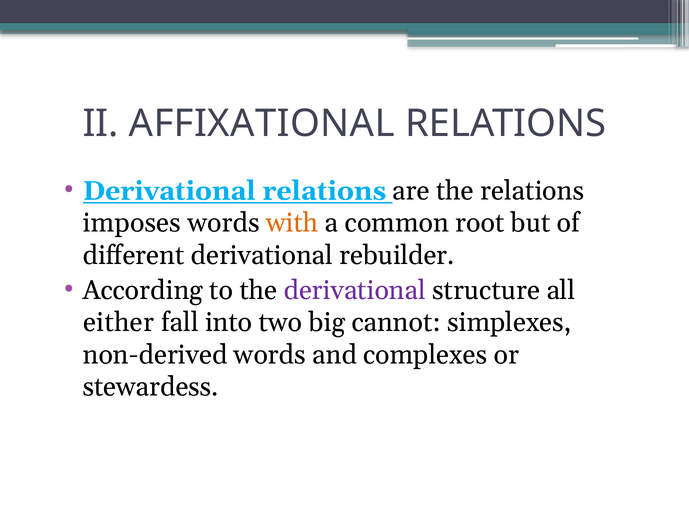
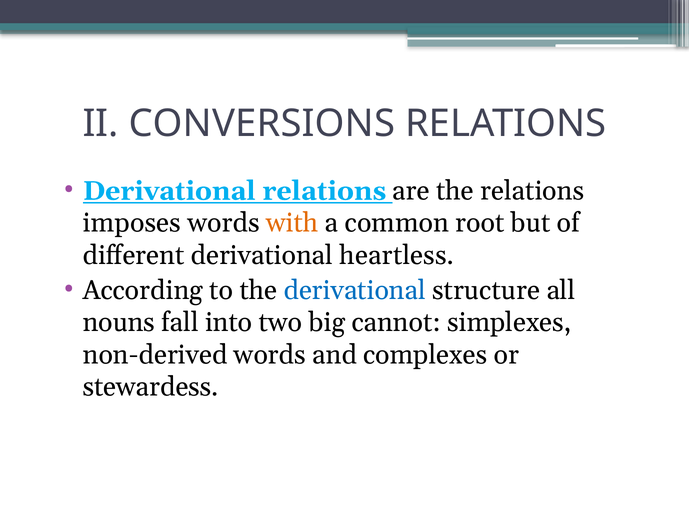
AFFIXATIONAL: AFFIXATIONAL -> CONVERSIONS (262, 124)
rebuilder: rebuilder -> heartless (397, 255)
derivational colour: purple -> blue (355, 290)
either: either -> nouns (119, 322)
